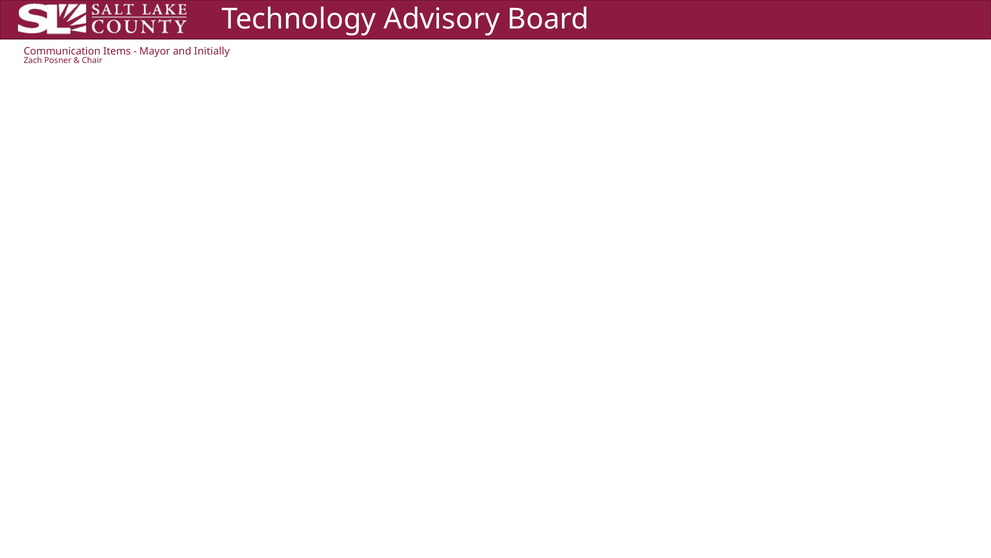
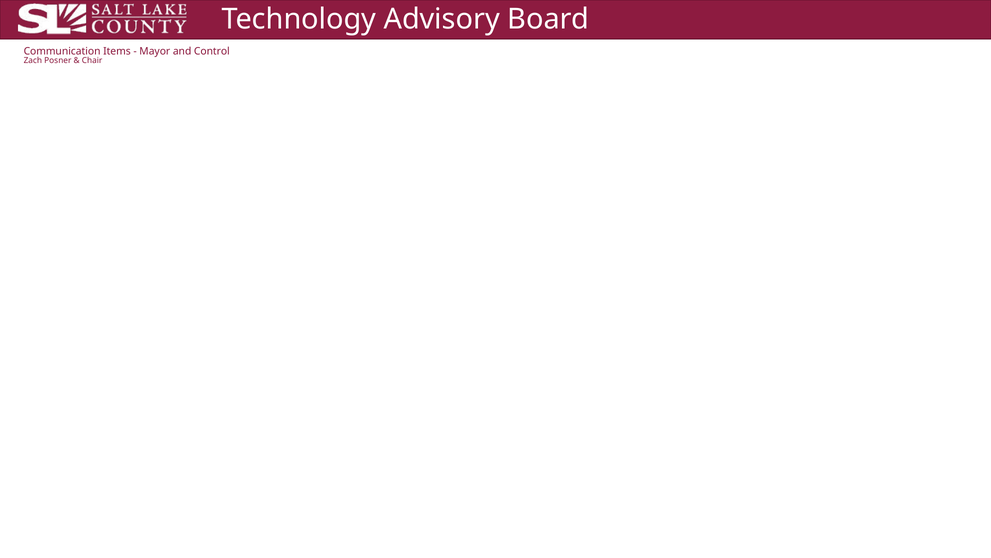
Initially: Initially -> Control (212, 51)
